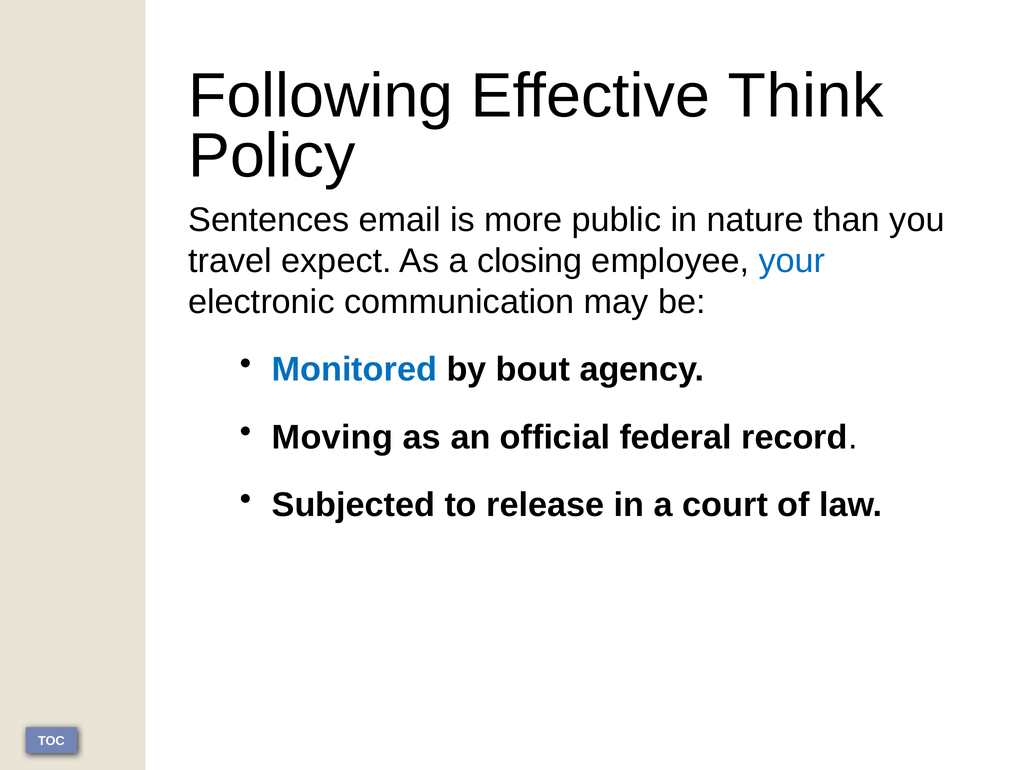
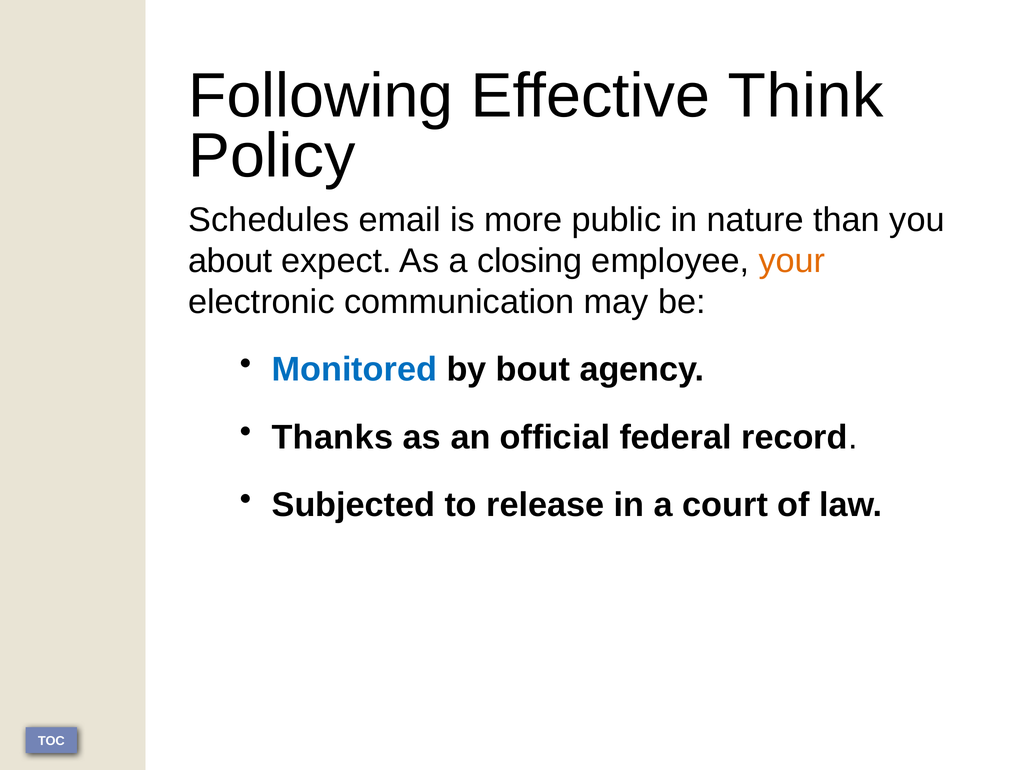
Sentences: Sentences -> Schedules (269, 220)
travel: travel -> about (230, 261)
your colour: blue -> orange (792, 261)
Moving: Moving -> Thanks (332, 438)
